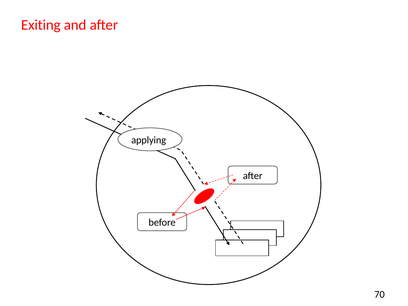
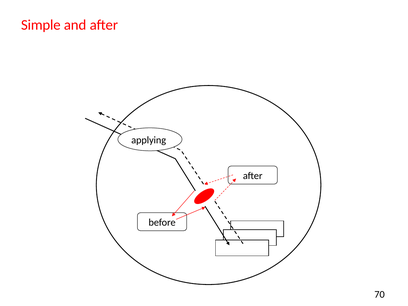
Exiting: Exiting -> Simple (41, 25)
